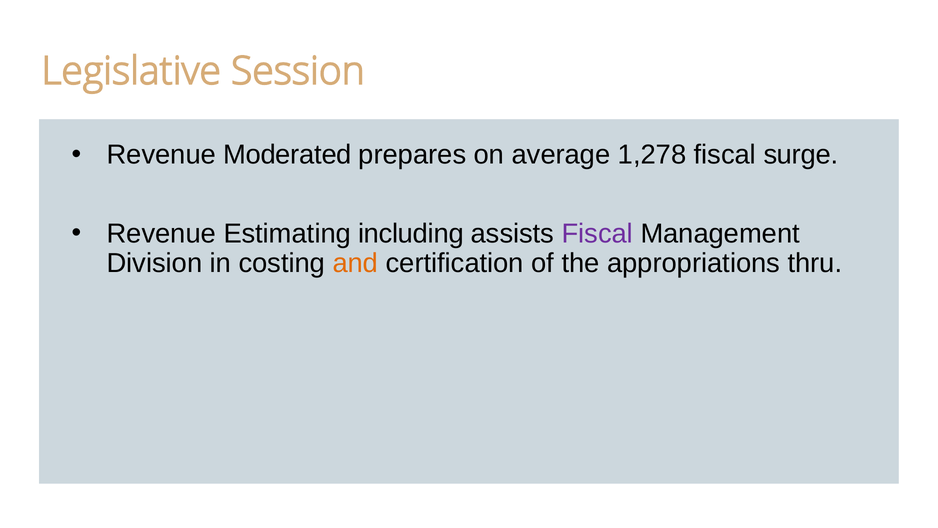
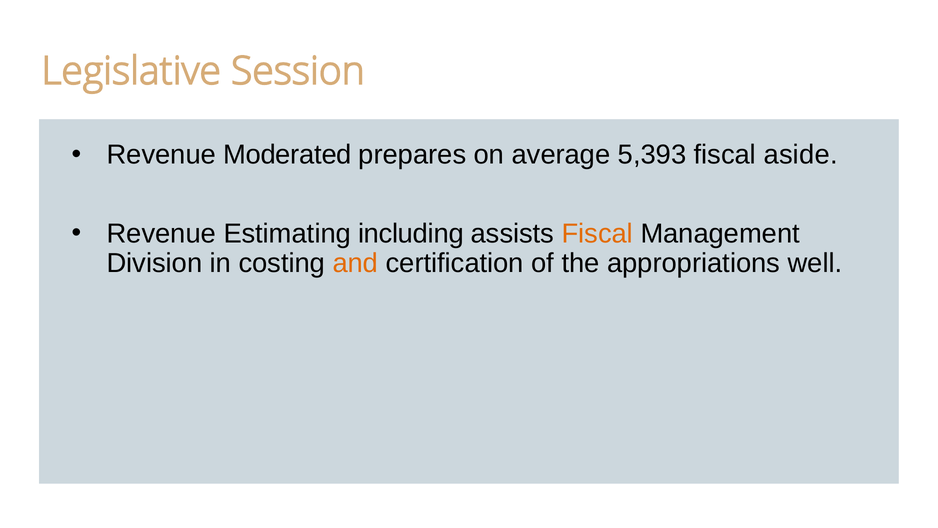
1,278: 1,278 -> 5,393 (652, 155)
surge: surge -> aside (801, 155)
Fiscal colour: purple -> orange (597, 233)
thru: thru -> well (815, 263)
